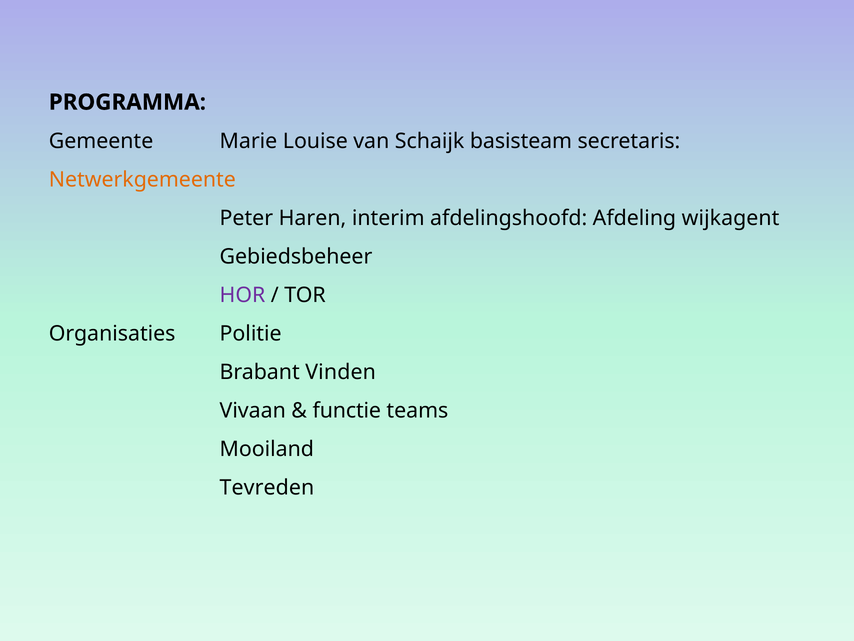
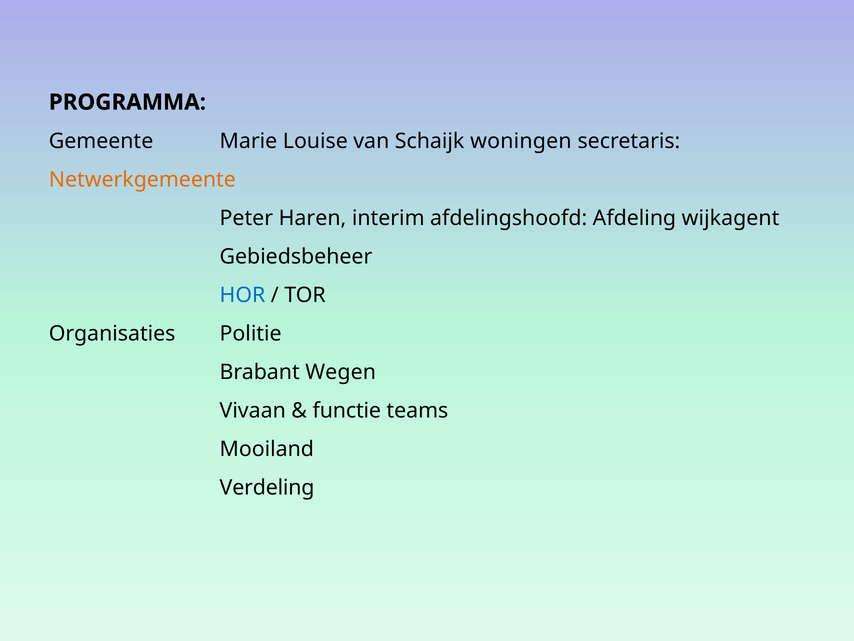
basisteam: basisteam -> woningen (521, 141)
HOR colour: purple -> blue (242, 295)
Vinden: Vinden -> Wegen (341, 372)
Tevreden: Tevreden -> Verdeling (267, 487)
